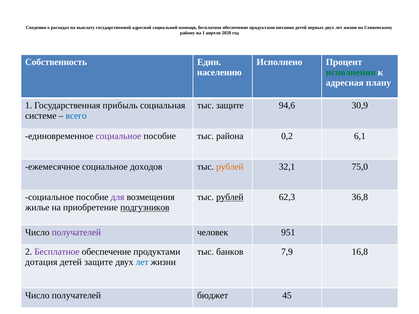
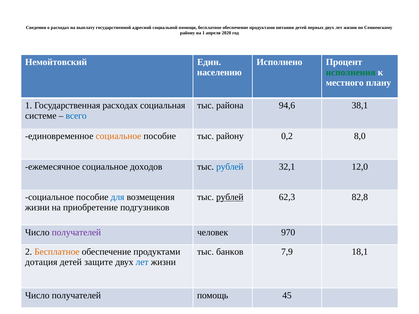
Собственность: Собственность -> Немойтовский (56, 62)
адресная: адресная -> местного (345, 83)
Государственная прибыль: прибыль -> расходах (120, 106)
тыс защите: защите -> района (230, 106)
30,9: 30,9 -> 38,1 (360, 106)
социальное colour: purple -> orange (118, 136)
тыс района: района -> району (230, 136)
6,1: 6,1 -> 8,0 (360, 136)
рублей colour: orange -> blue (230, 167)
75,0: 75,0 -> 12,0 (360, 167)
для colour: purple -> blue (118, 197)
36,8: 36,8 -> 82,8 (360, 197)
жилье: жилье -> жизни (37, 208)
подгузников underline: present -> none (145, 208)
951: 951 -> 970 (288, 233)
Бесплатное colour: purple -> orange (57, 252)
16,8: 16,8 -> 18,1 (360, 252)
бюджет: бюджет -> помощь (213, 296)
